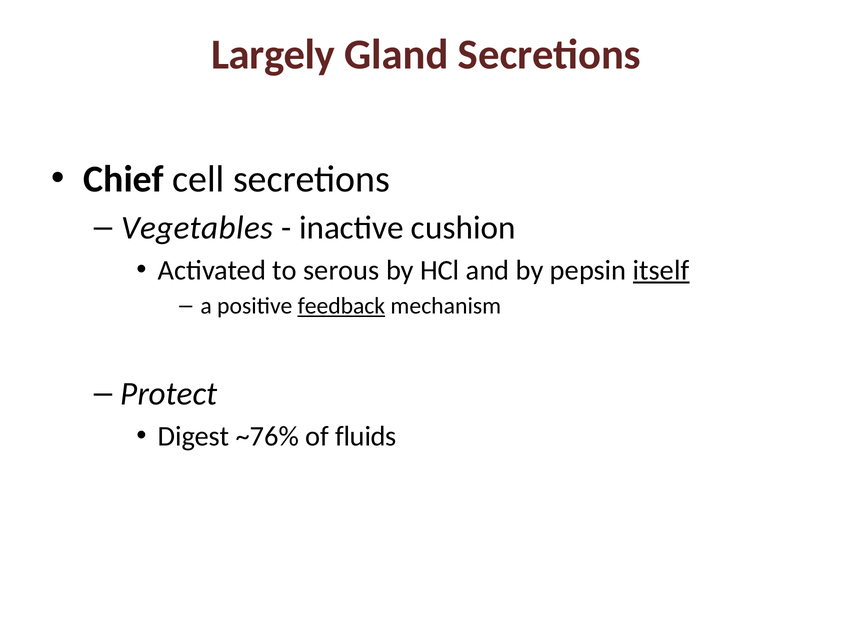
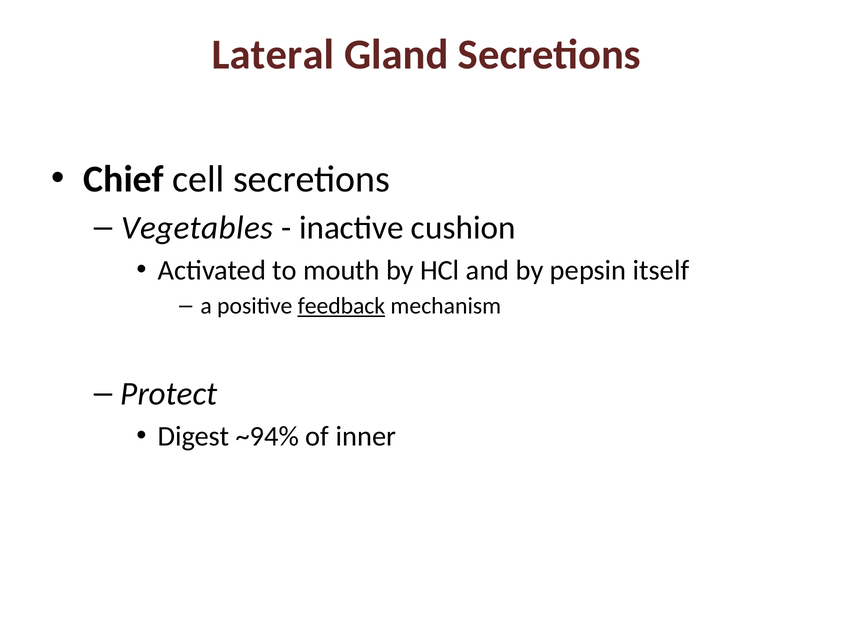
Largely: Largely -> Lateral (273, 55)
serous: serous -> mouth (341, 270)
itself underline: present -> none (661, 270)
~76%: ~76% -> ~94% (267, 436)
fluids: fluids -> inner (366, 436)
